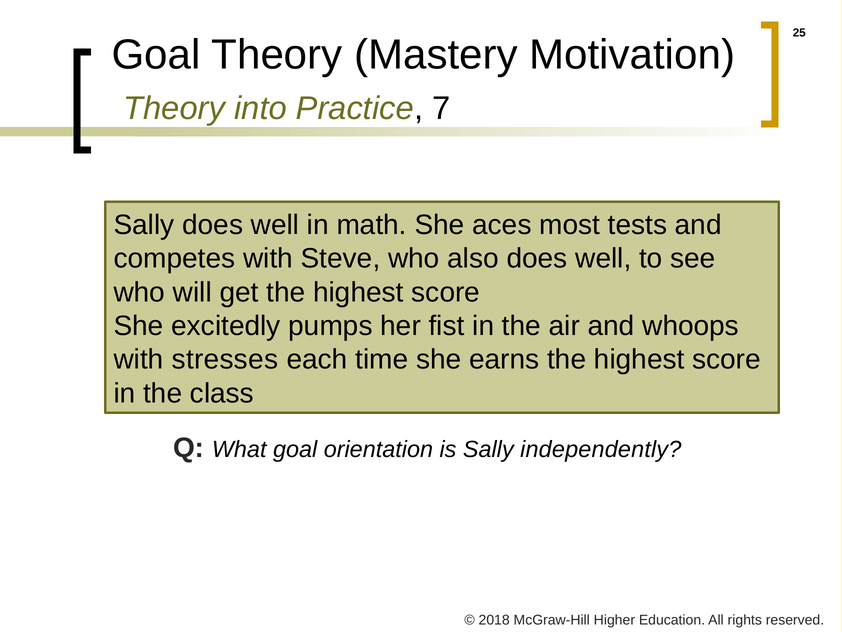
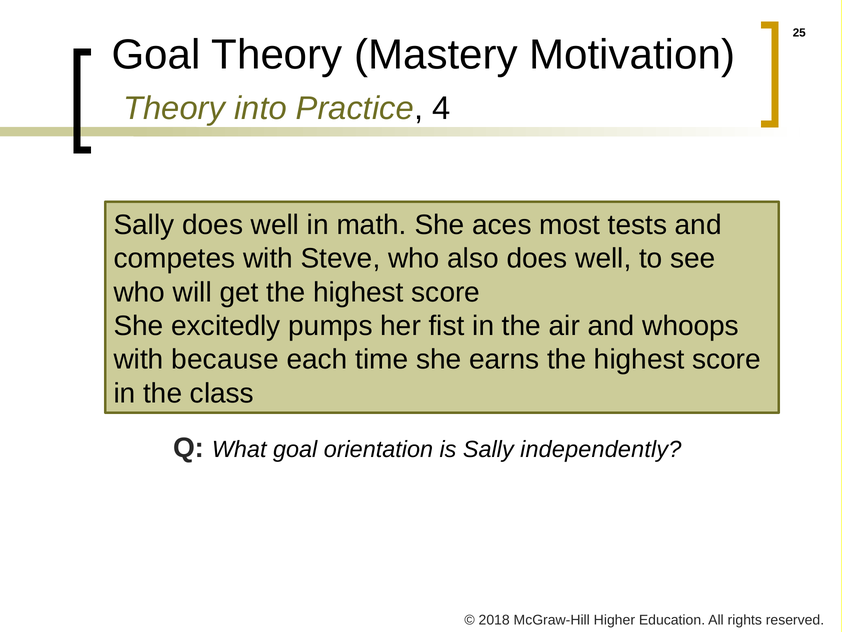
7: 7 -> 4 (441, 109)
stresses: stresses -> because (225, 359)
